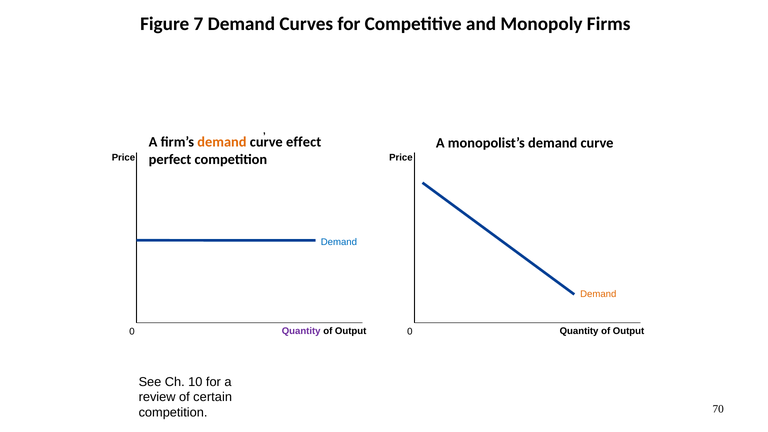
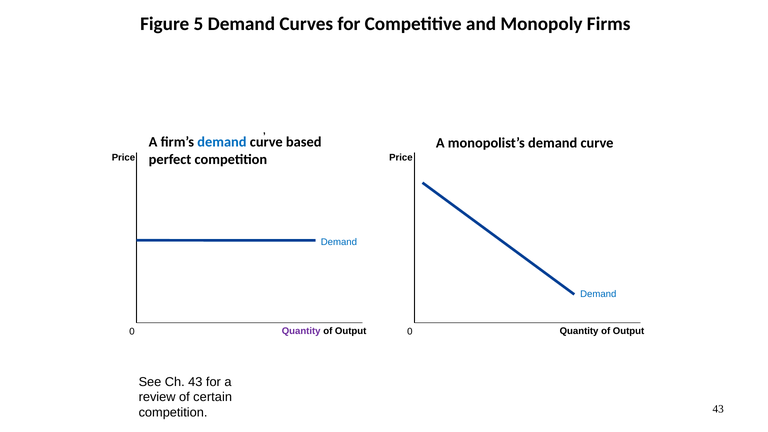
7: 7 -> 5 (198, 24)
demand colour: orange -> blue (222, 142)
effect: effect -> based (304, 142)
Demand colour: orange -> blue (598, 294)
Ch 10: 10 -> 43 (195, 382)
competition 70: 70 -> 43 (718, 409)
